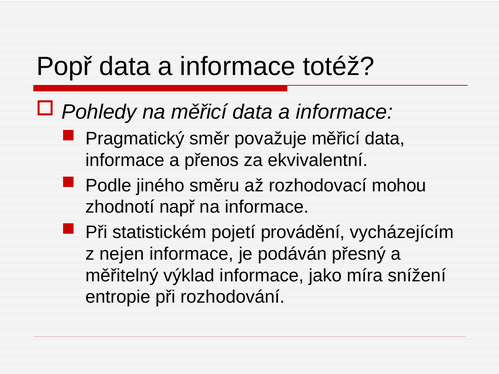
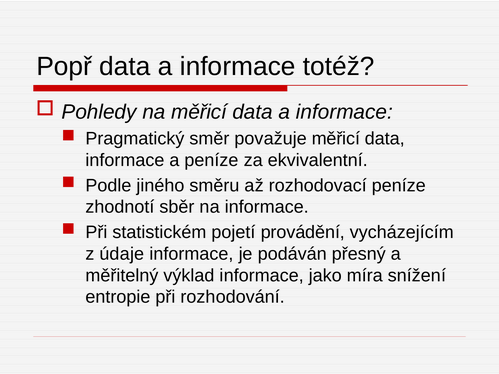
a přenos: přenos -> peníze (212, 160)
rozhodovací mohou: mohou -> peníze (399, 186)
např: např -> sběr (177, 207)
nejen: nejen -> údaje (122, 254)
